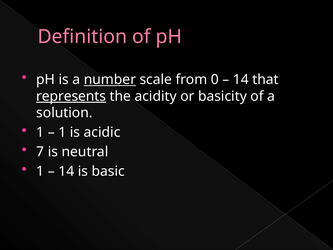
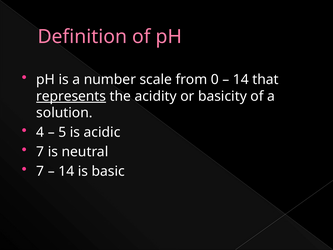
number underline: present -> none (110, 79)
1: 1 -> 4 (40, 132)
1: 1 -> 5 (62, 132)
1: 1 -> 7 (40, 171)
